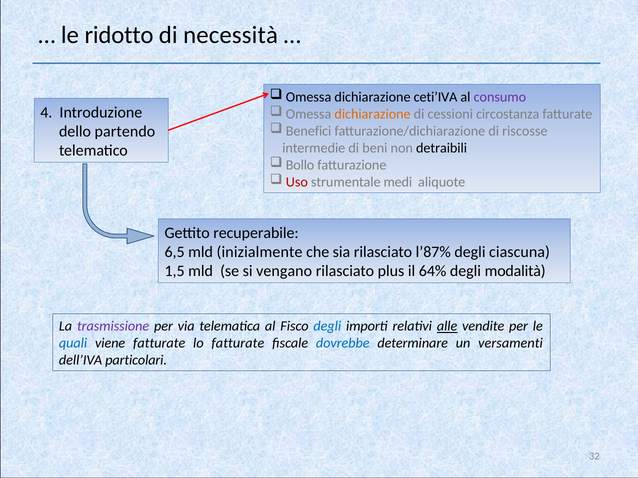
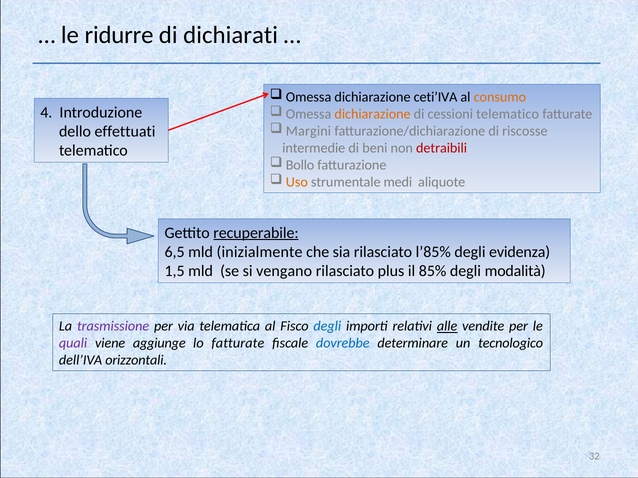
ridotto: ridotto -> ridurre (119, 35)
necessità: necessità -> dichiarati (231, 35)
consumo colour: purple -> orange (500, 97)
cessioni circostanza: circostanza -> telematico (508, 114)
Benefici: Benefici -> Margini (308, 131)
partendo: partendo -> effettuati (125, 132)
detraibili colour: black -> red (442, 148)
Uso colour: red -> orange (297, 182)
recuperabile underline: none -> present (256, 233)
l’87%: l’87% -> l’85% (433, 252)
ciascuna: ciascuna -> evidenza (520, 252)
64%: 64% -> 85% (433, 271)
quali colour: blue -> purple (73, 344)
viene fatturate: fatturate -> aggiunge (159, 344)
versamenti: versamenti -> tecnologico (511, 344)
particolari: particolari -> orizzontali (136, 361)
